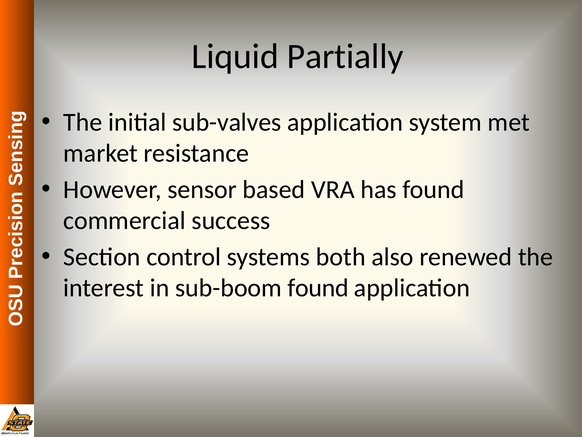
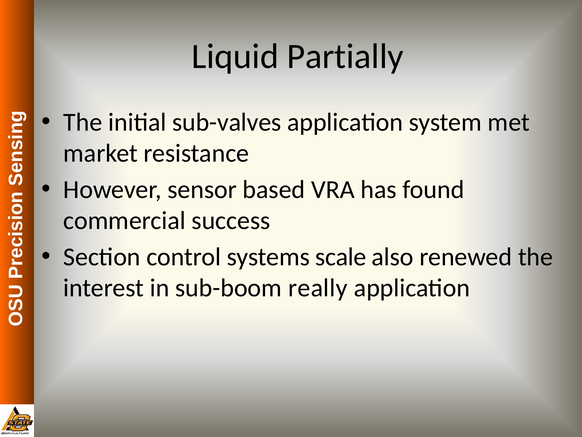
both: both -> scale (341, 257)
sub-boom found: found -> really (318, 288)
